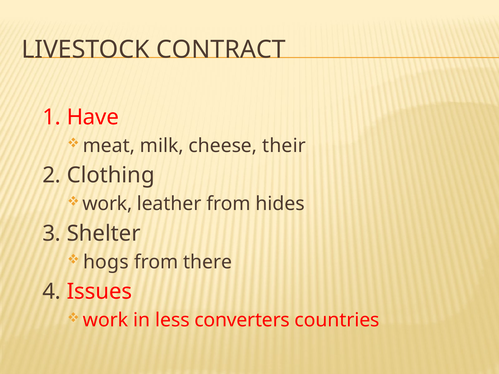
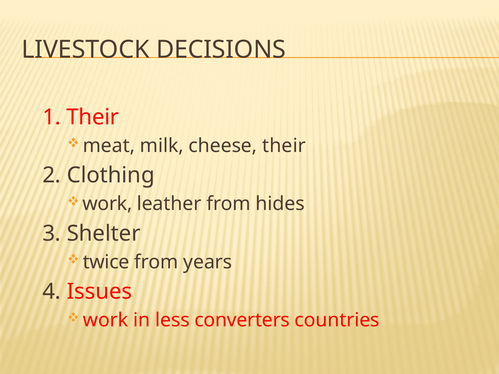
CONTRACT: CONTRACT -> DECISIONS (221, 50)
1 Have: Have -> Their (93, 117)
hogs: hogs -> twice (106, 262)
there: there -> years (208, 262)
